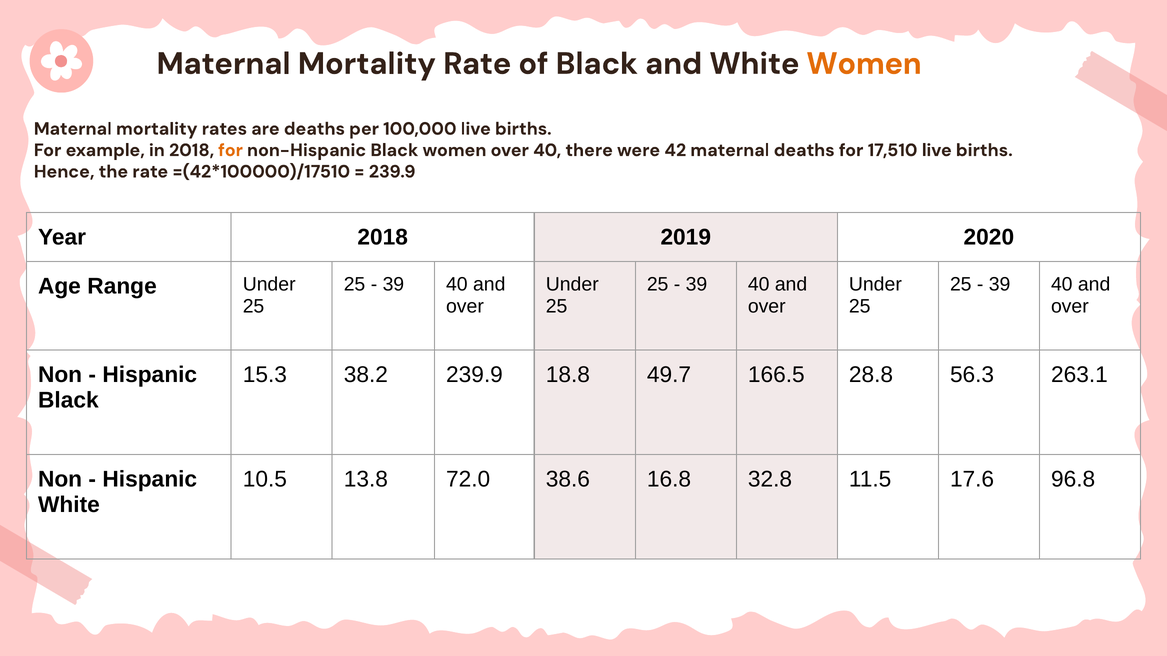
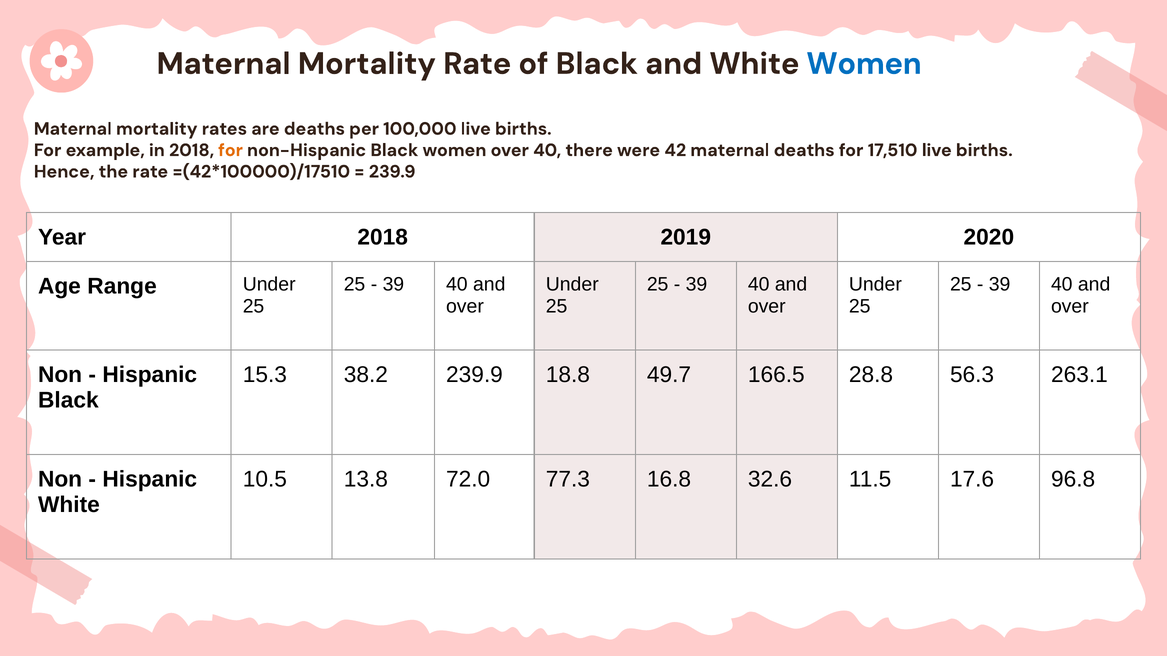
Women colour: orange -> blue (864, 64)
38.6: 38.6 -> 77.3 (568, 480)
32.8: 32.8 -> 32.6 (770, 480)
